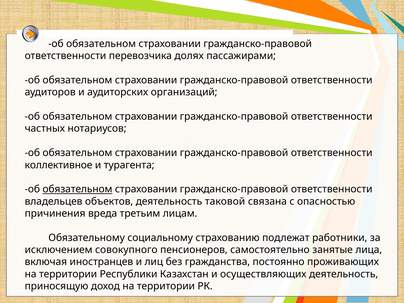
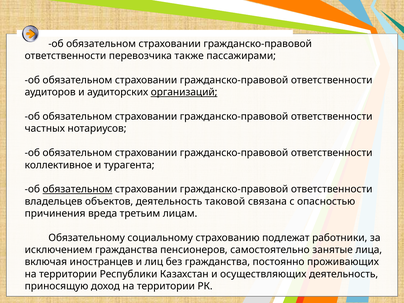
долях: долях -> также (189, 56)
организаций underline: none -> present (184, 92)
исключением совокупного: совокупного -> гражданства (126, 250)
